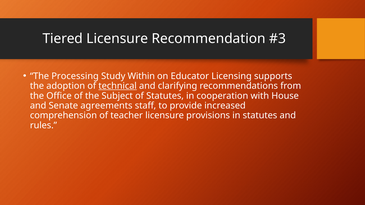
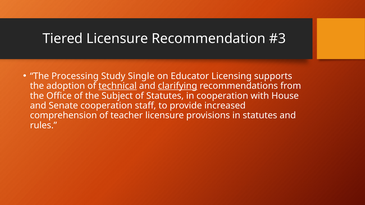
Within: Within -> Single (141, 76)
clarifying underline: none -> present (178, 86)
Senate agreements: agreements -> cooperation (106, 106)
